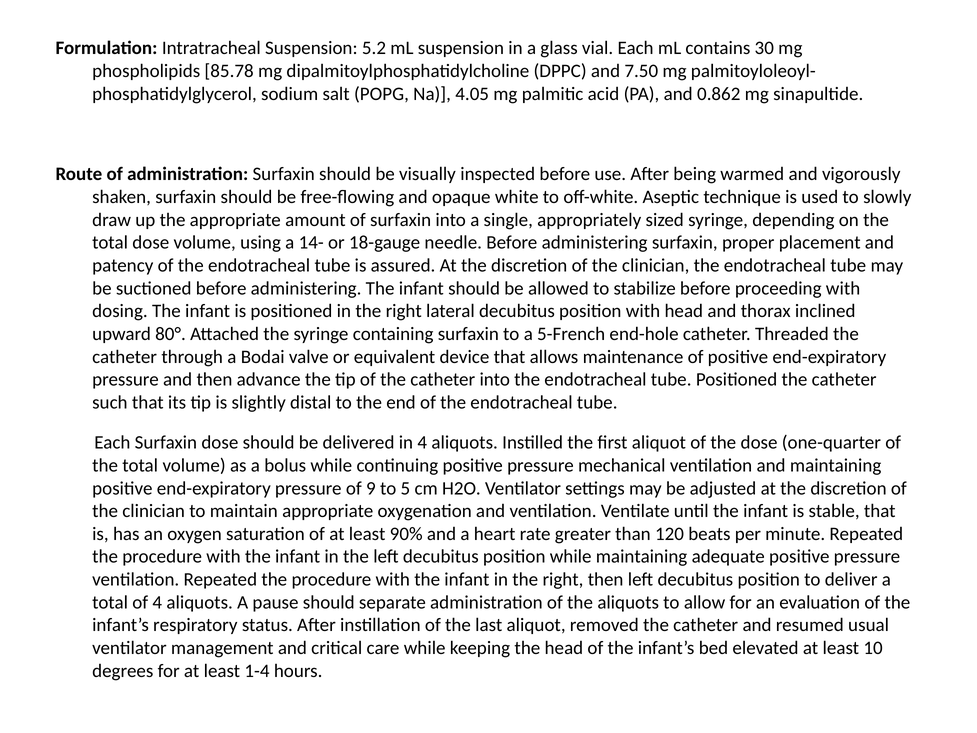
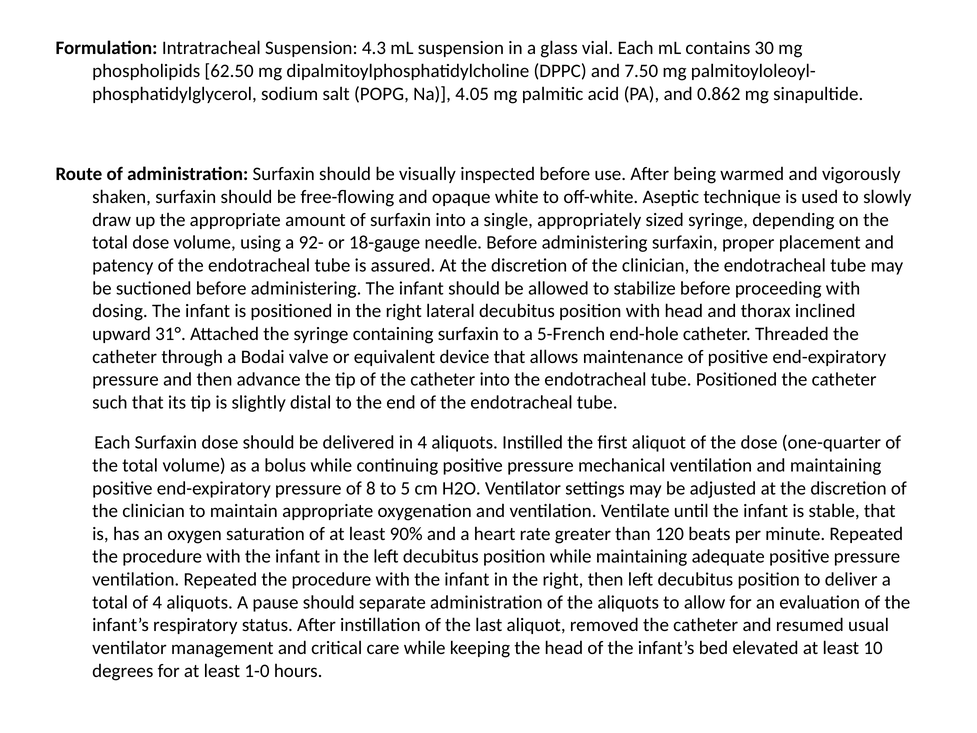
5.2: 5.2 -> 4.3 (374, 48)
85.78: 85.78 -> 62.50 (229, 71)
14-: 14- -> 92- (311, 243)
80°: 80° -> 31° (170, 334)
9: 9 -> 8 (371, 488)
1-4: 1-4 -> 1-0 (257, 671)
